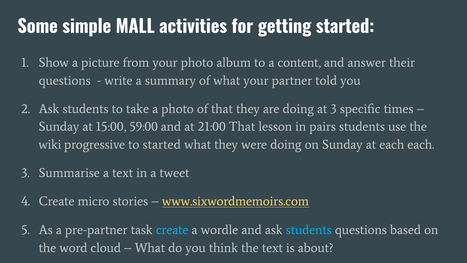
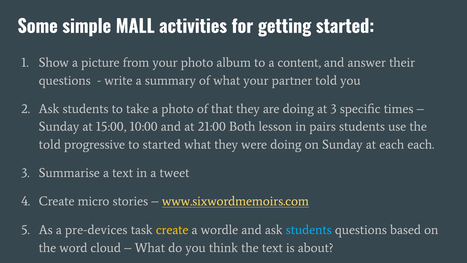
59:00: 59:00 -> 10:00 (144, 127)
21:00 That: That -> Both (242, 127)
wiki: wiki -> told (50, 144)
pre-partner: pre-partner -> pre-devices (96, 230)
create colour: light blue -> yellow (172, 230)
